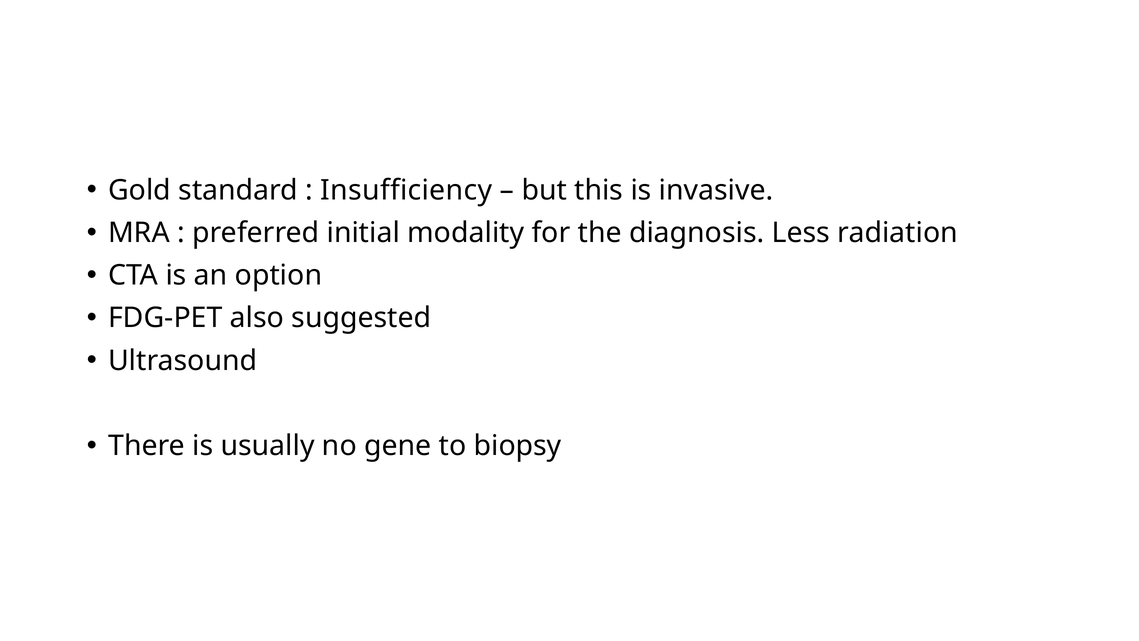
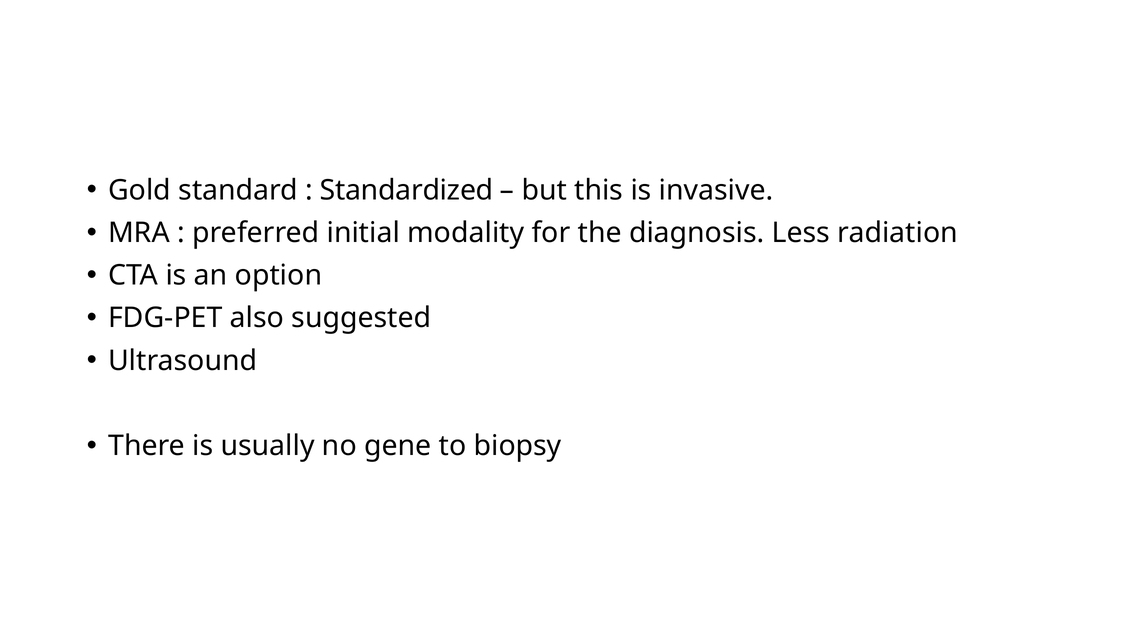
Insufficiency: Insufficiency -> Standardized (407, 190)
